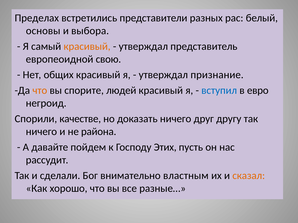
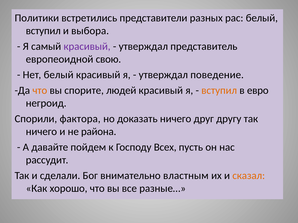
Пределах: Пределах -> Политики (37, 18)
основы: основы -> вступил (43, 31)
красивый colour: orange -> purple (87, 46)
Нет общих: общих -> белый (59, 75)
признание: признание -> поведение (217, 75)
вступил colour: blue -> orange (219, 90)
качестве: качестве -> фактора (80, 119)
Этих: Этих -> Всех (165, 147)
